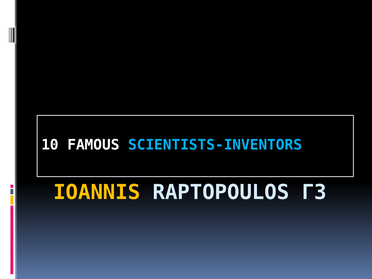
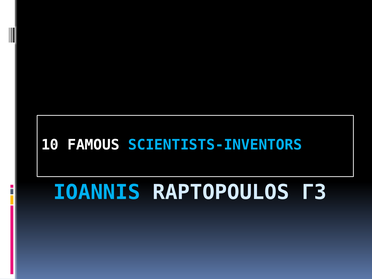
IOANNIS colour: yellow -> light blue (97, 192)
